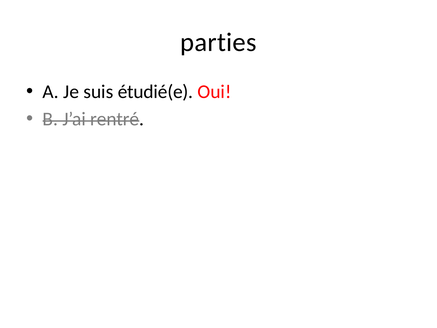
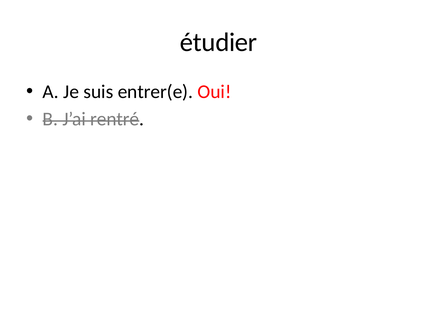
parties: parties -> étudier (219, 42)
étudié(e: étudié(e -> entrer(e (155, 92)
